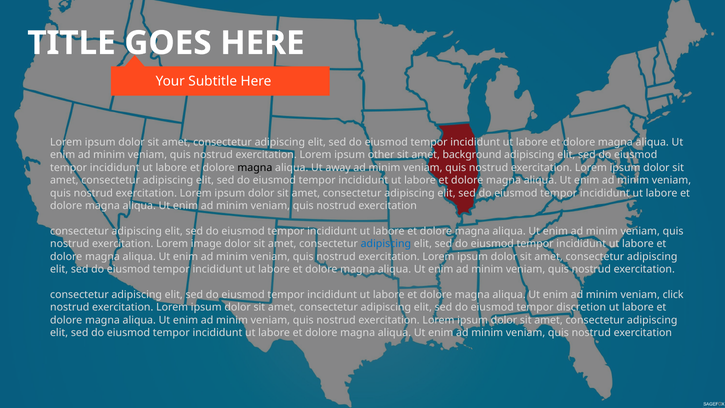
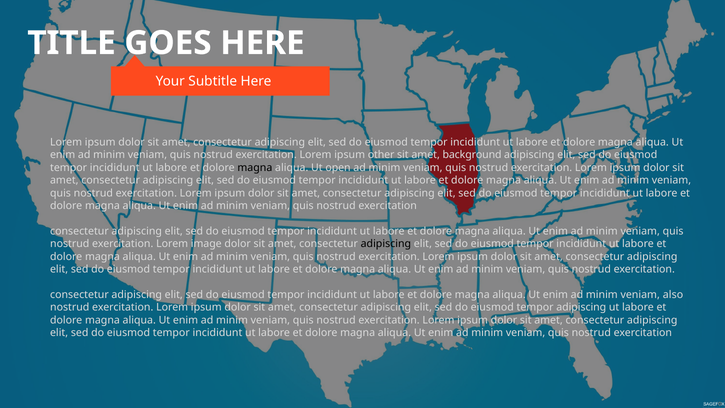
away: away -> open (338, 168)
adipiscing colour: blue -> black (386, 244)
click: click -> also (673, 295)
tempor discretion: discretion -> adipiscing (581, 307)
